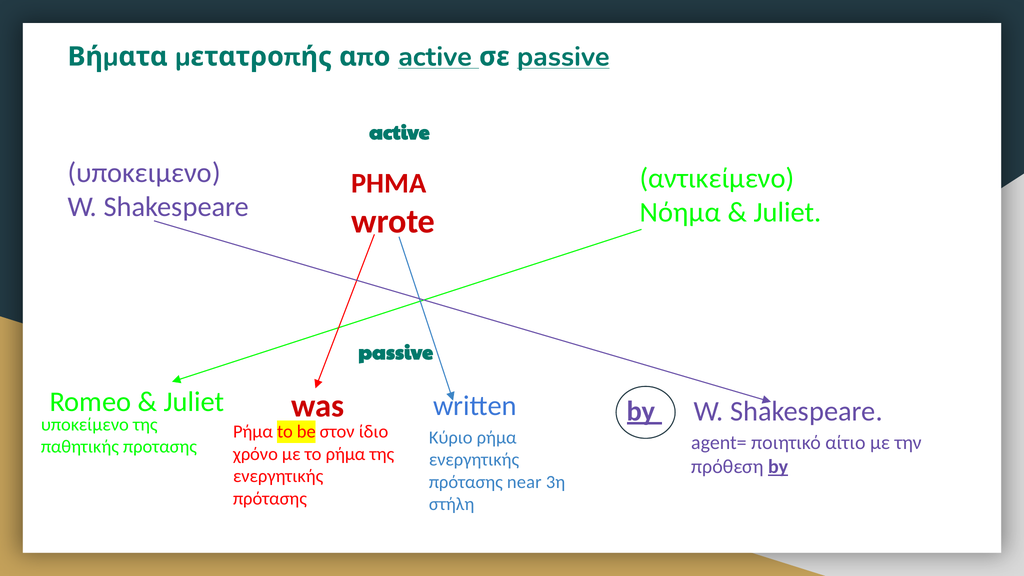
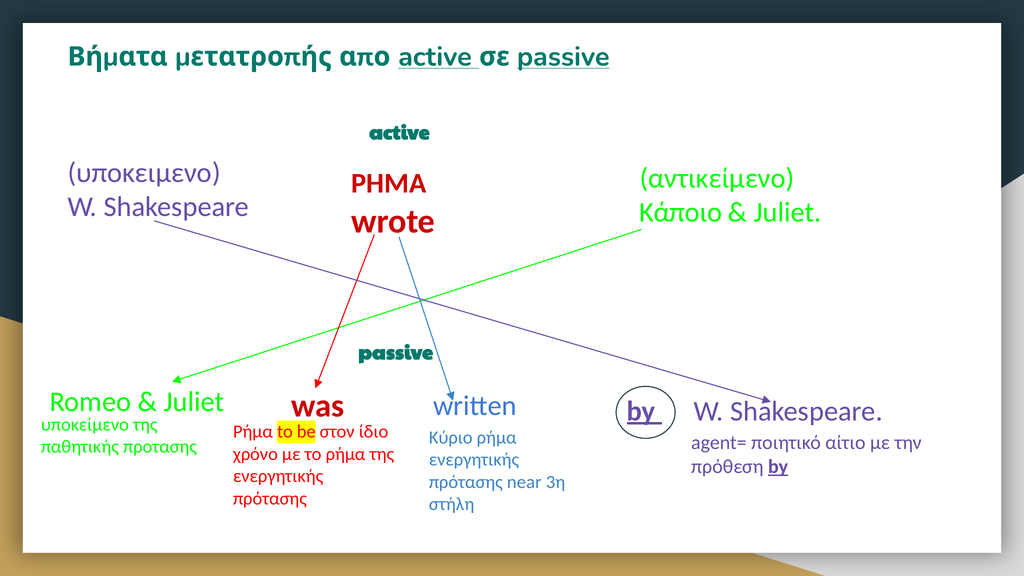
Νόημα: Νόημα -> Κάποιο (681, 212)
